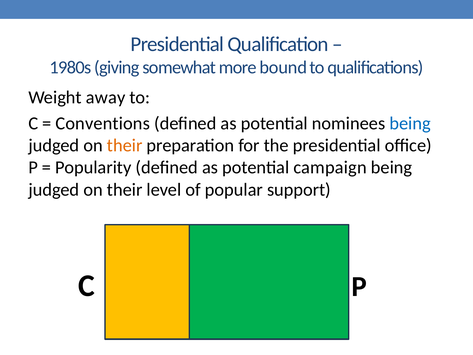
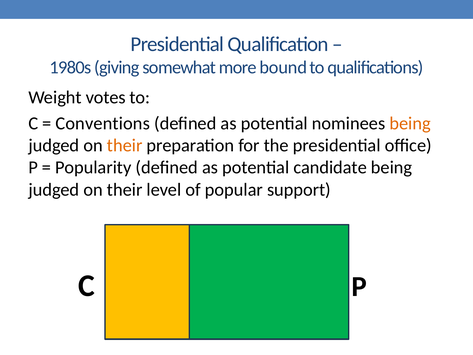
away: away -> votes (106, 97)
being colour: blue -> orange (410, 123)
campaign: campaign -> candidate (330, 167)
